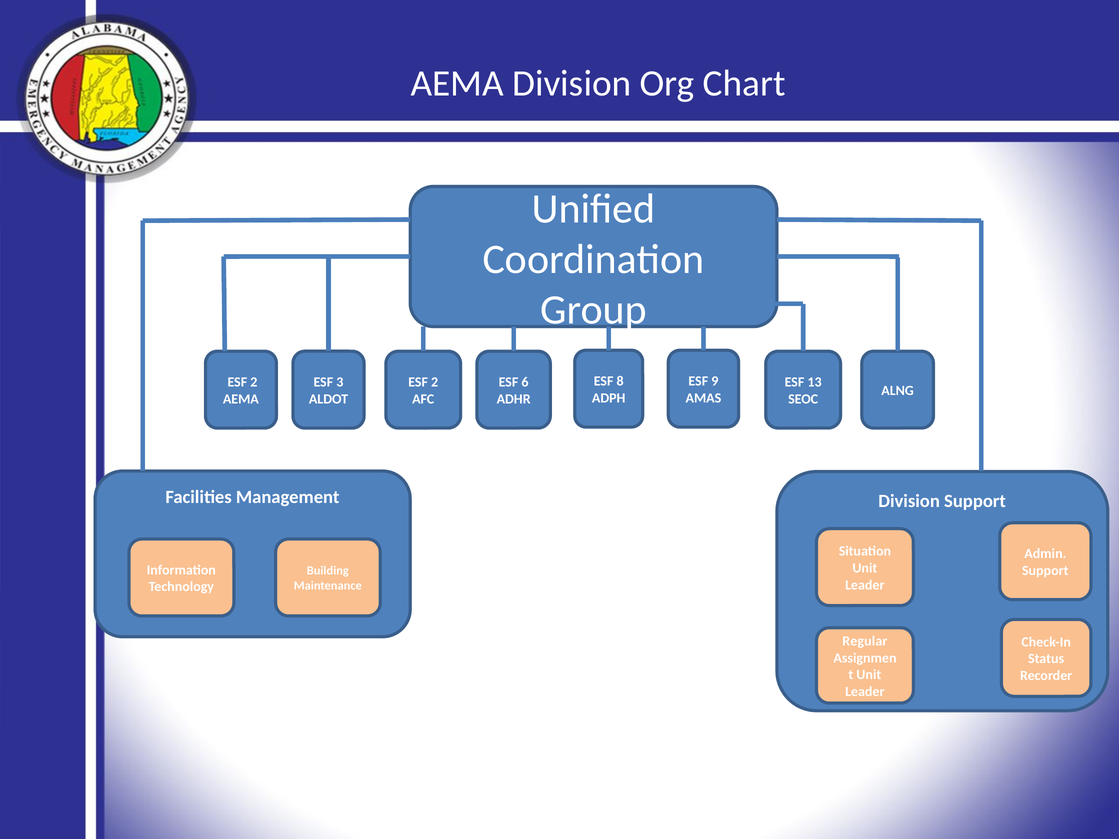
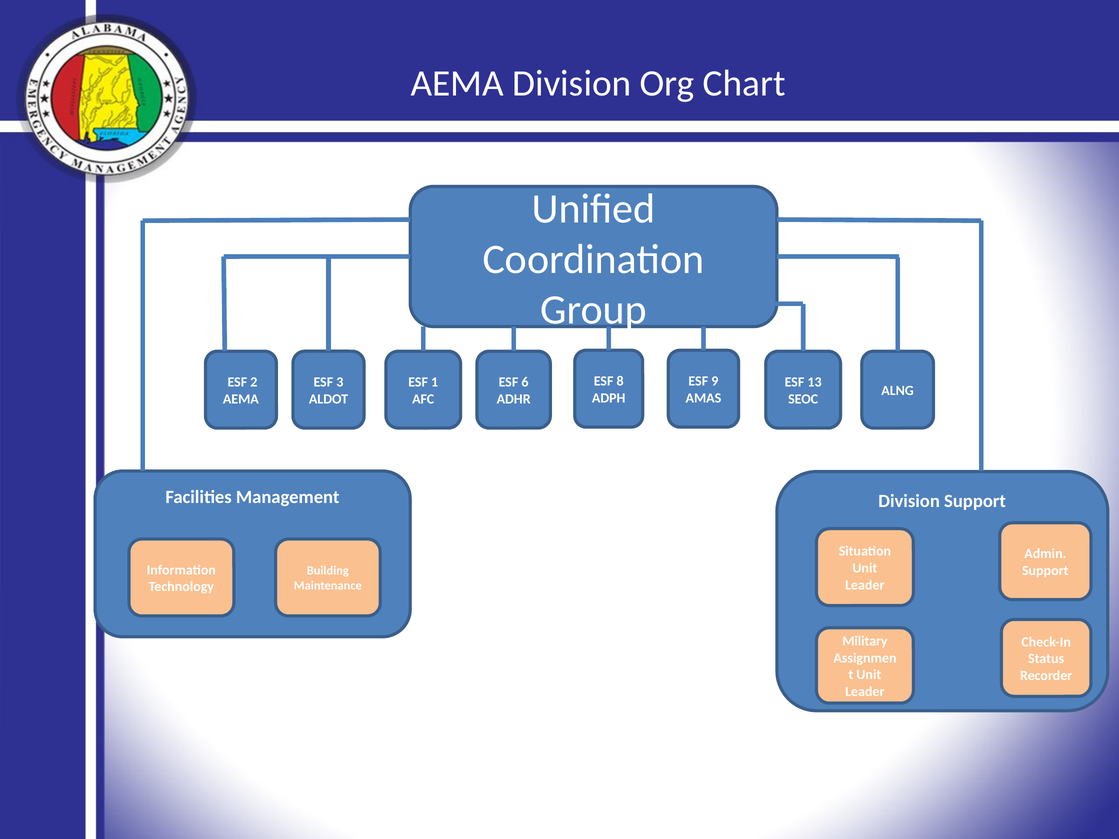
2: 2 -> 1 (435, 382)
Regular: Regular -> Military (865, 641)
